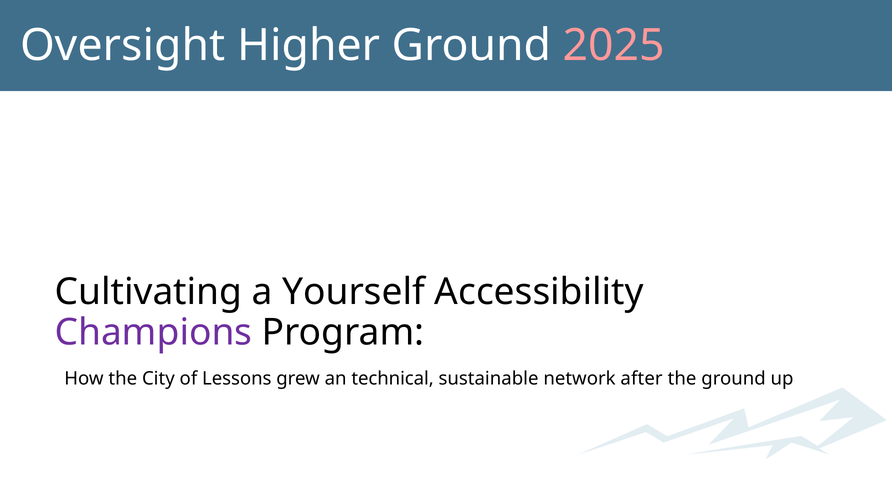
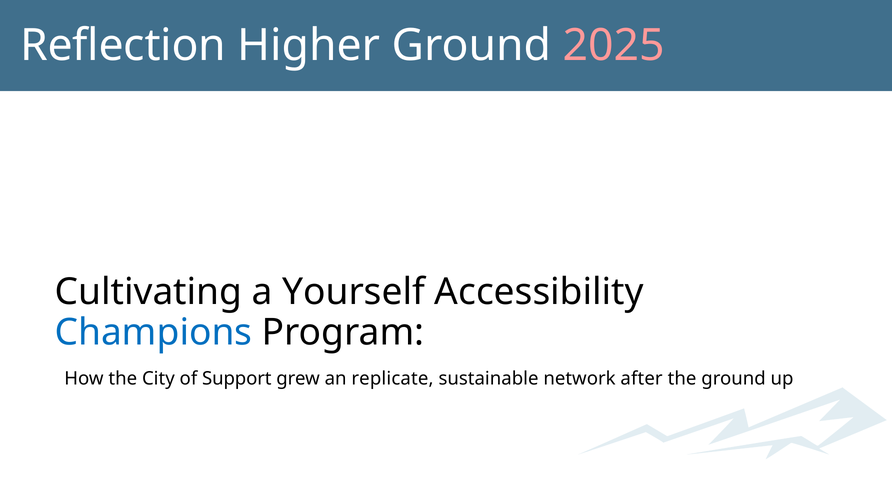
Oversight: Oversight -> Reflection (123, 45)
Champions colour: purple -> blue (154, 332)
Lessons: Lessons -> Support (237, 378)
technical: technical -> replicate (392, 378)
